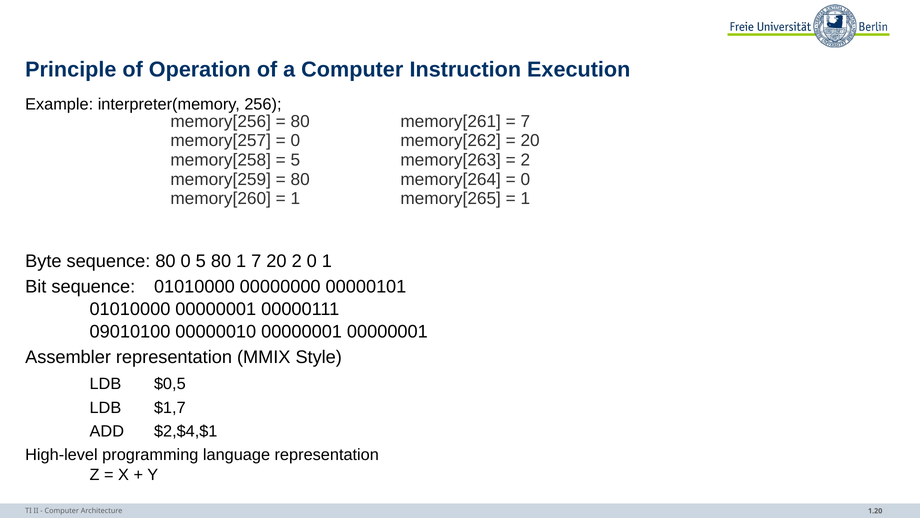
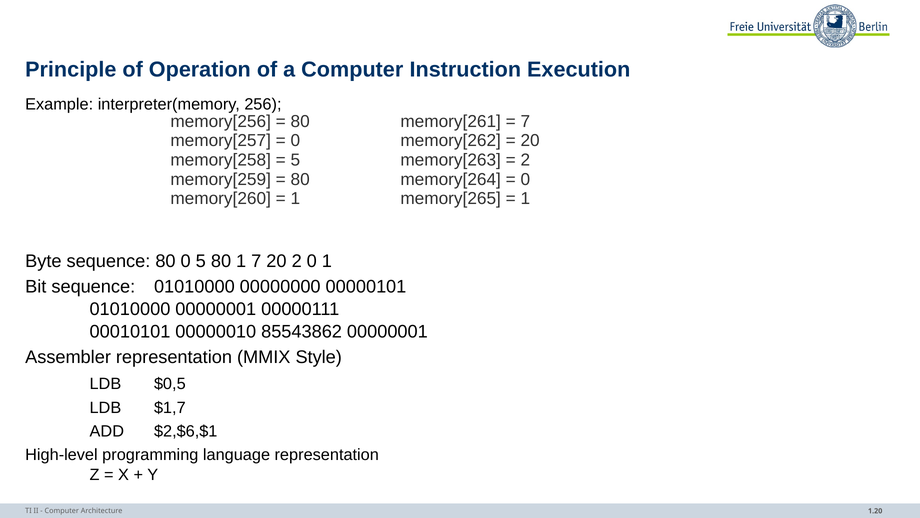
09010100: 09010100 -> 00010101 (130, 331)
00000010 00000001: 00000001 -> 85543862 (302, 331)
$2,$4,$1: $2,$4,$1 -> $2,$6,$1 (186, 431)
